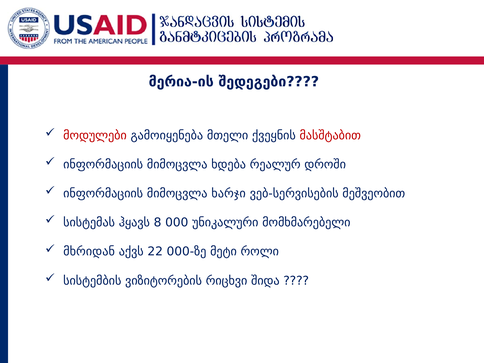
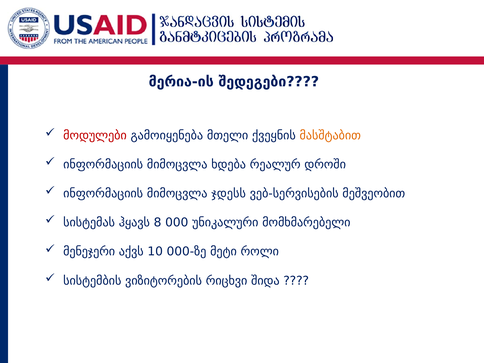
მასშტაბით colour: red -> orange (330, 136)
ხარჯი: ხარჯი -> ჯდესს (229, 194)
მხრიდან: მხრიდან -> მენეჯერი (89, 252)
22: 22 -> 10 (155, 252)
